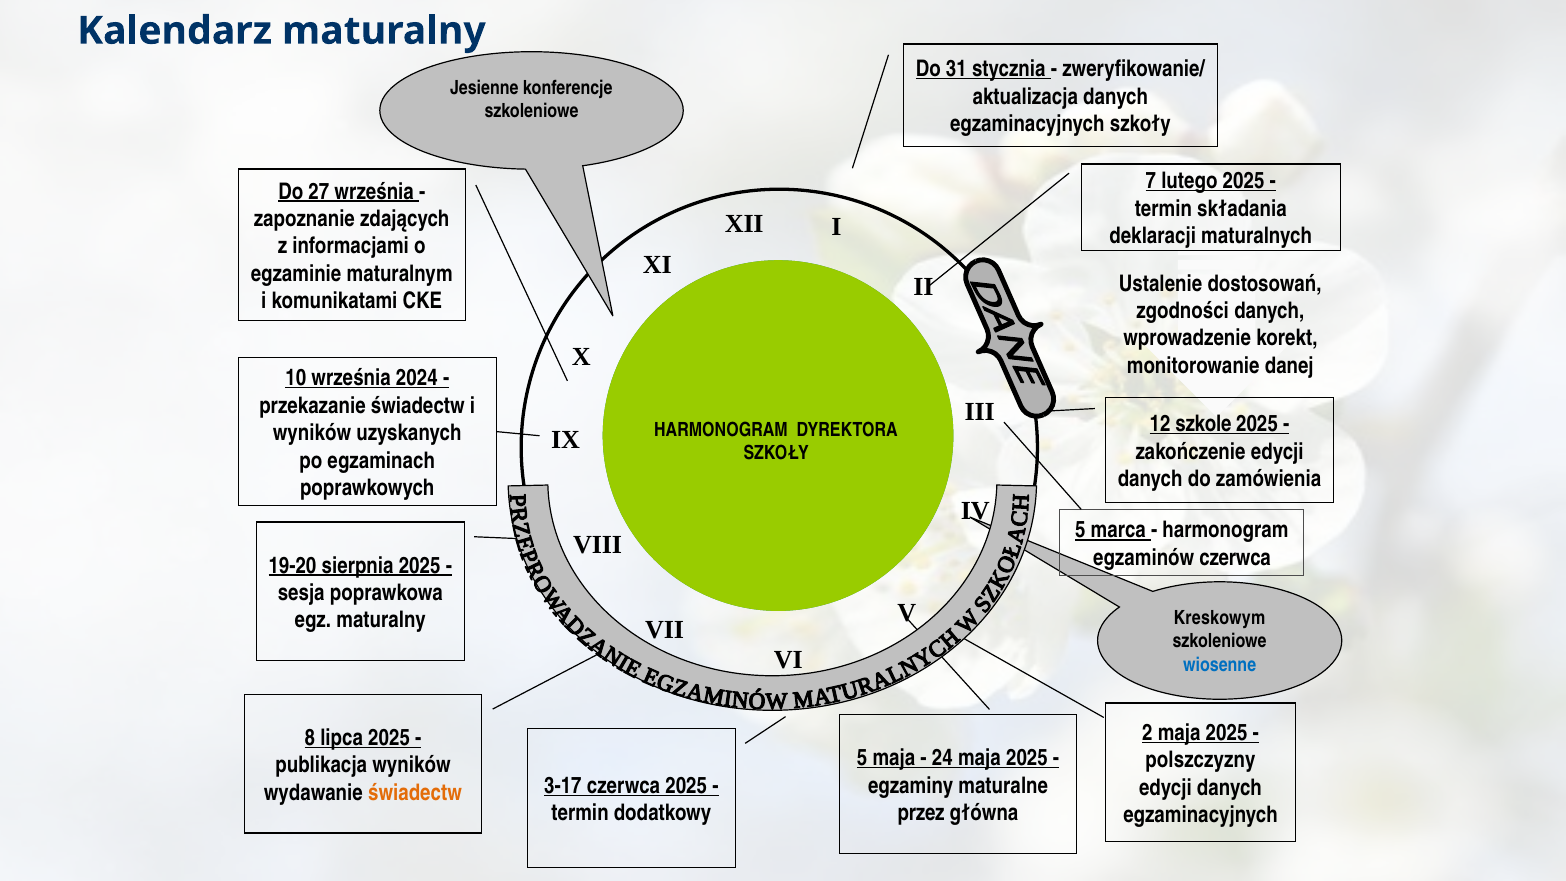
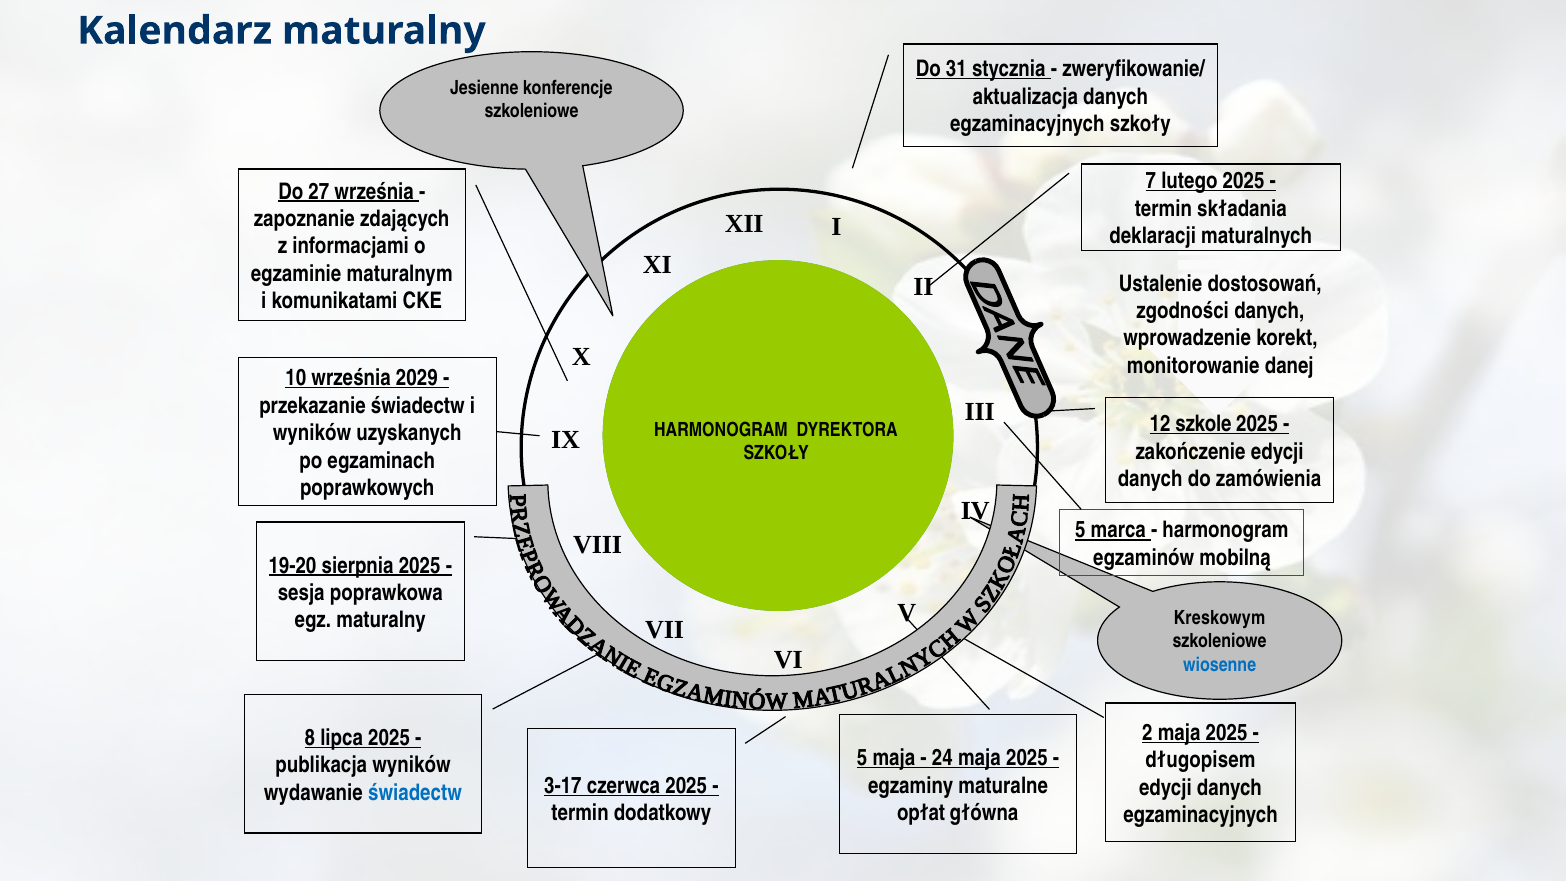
2024: 2024 -> 2029 (417, 378)
egzaminów czerwca: czerwca -> mobilną (1235, 558)
polszczyzny: polszczyzny -> długopisem (1200, 760)
świadectw colour: orange -> blue (415, 793)
przez: przez -> opłat (921, 813)
